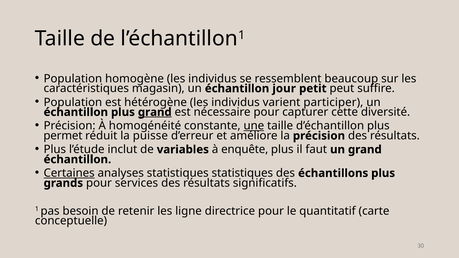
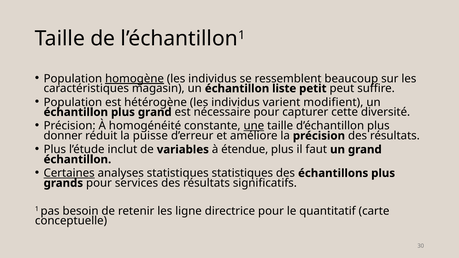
homogène underline: none -> present (135, 79)
jour: jour -> liste (284, 89)
participer: participer -> modifient (333, 102)
grand underline: present -> none (155, 112)
permet: permet -> donner (63, 136)
enquête: enquête -> étendue (245, 150)
